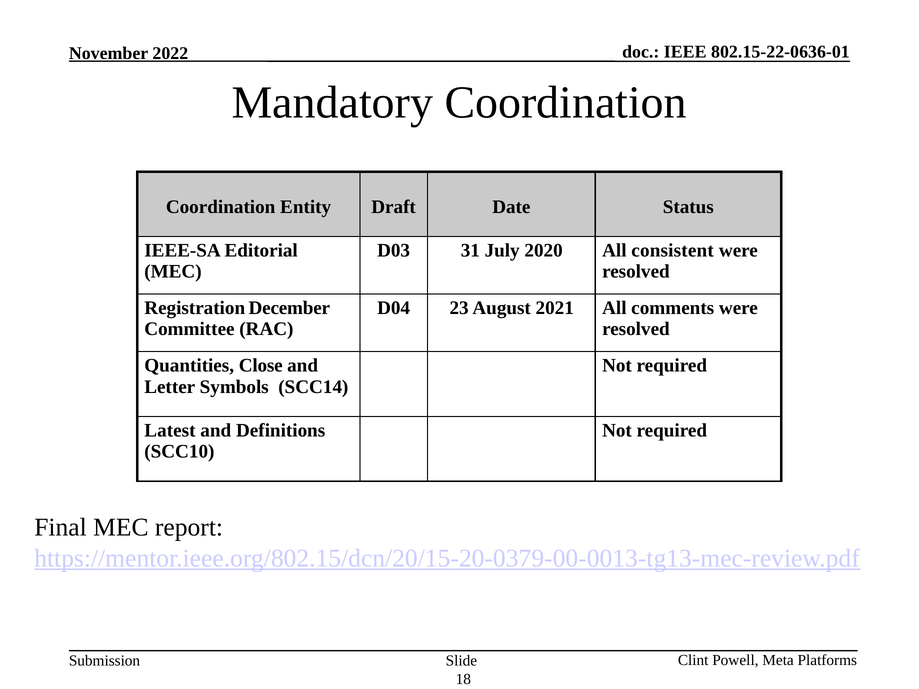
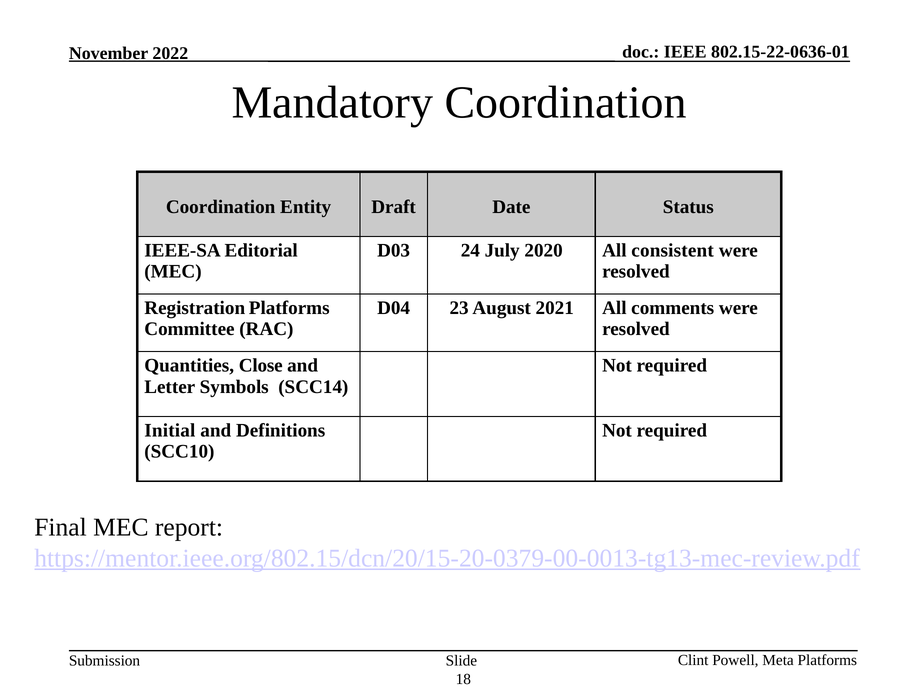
31: 31 -> 24 (470, 251)
Registration December: December -> Platforms (289, 308)
Latest: Latest -> Initial (170, 431)
